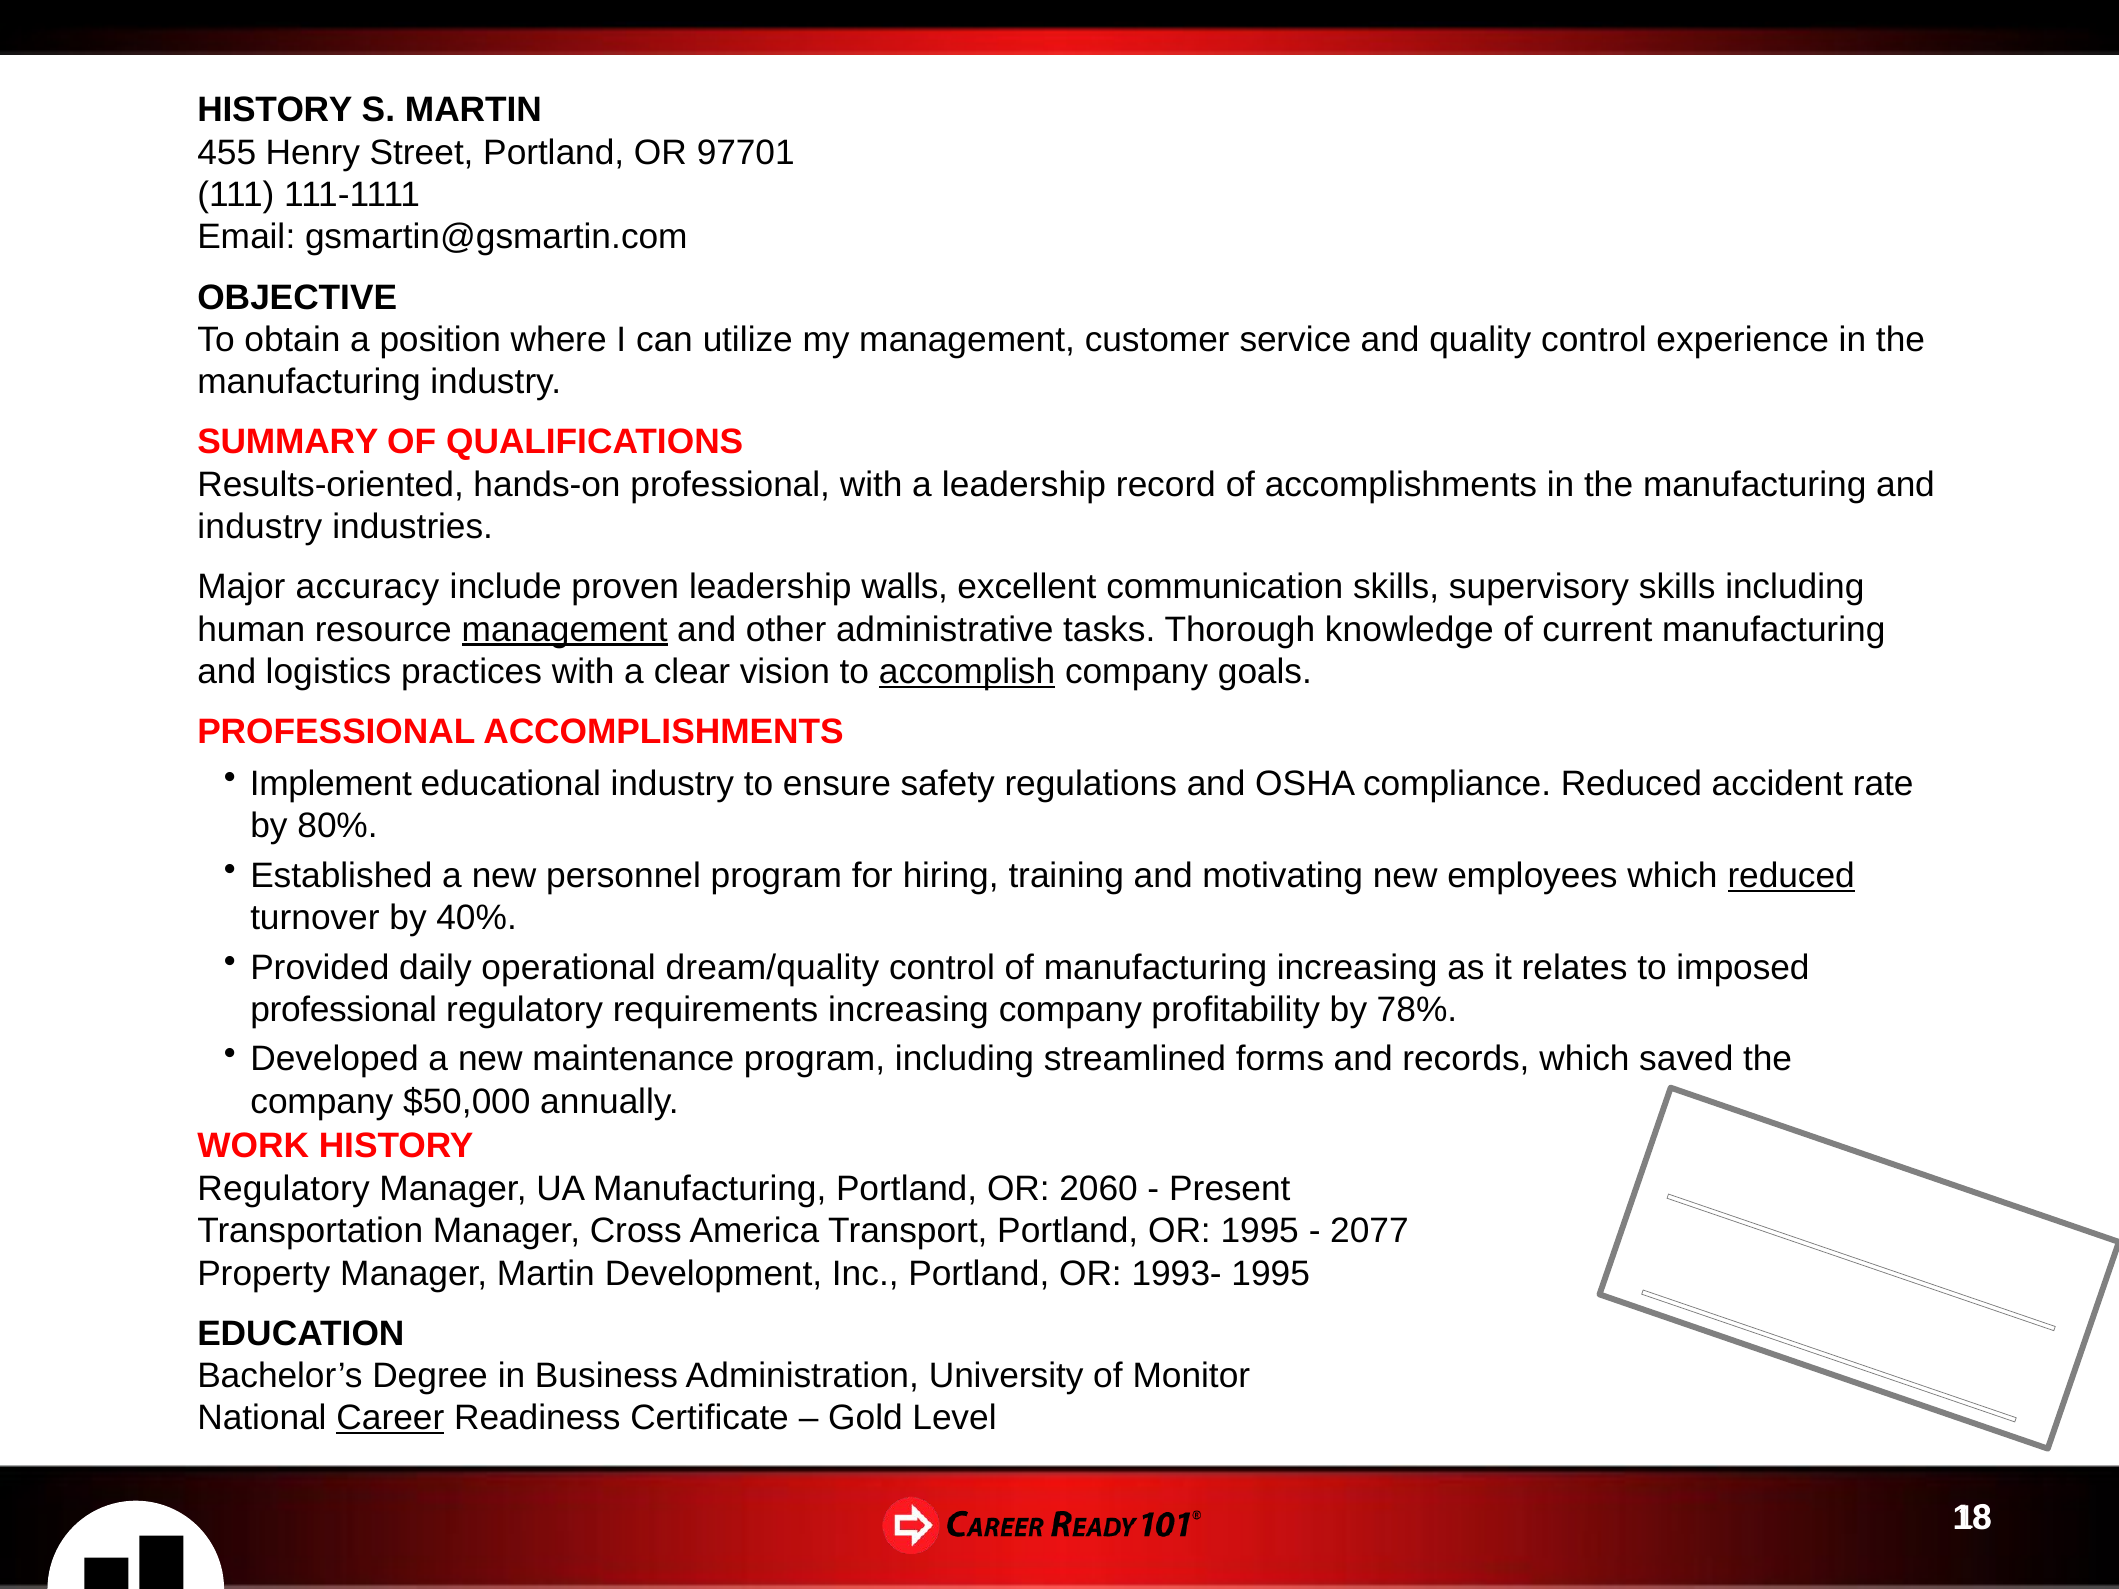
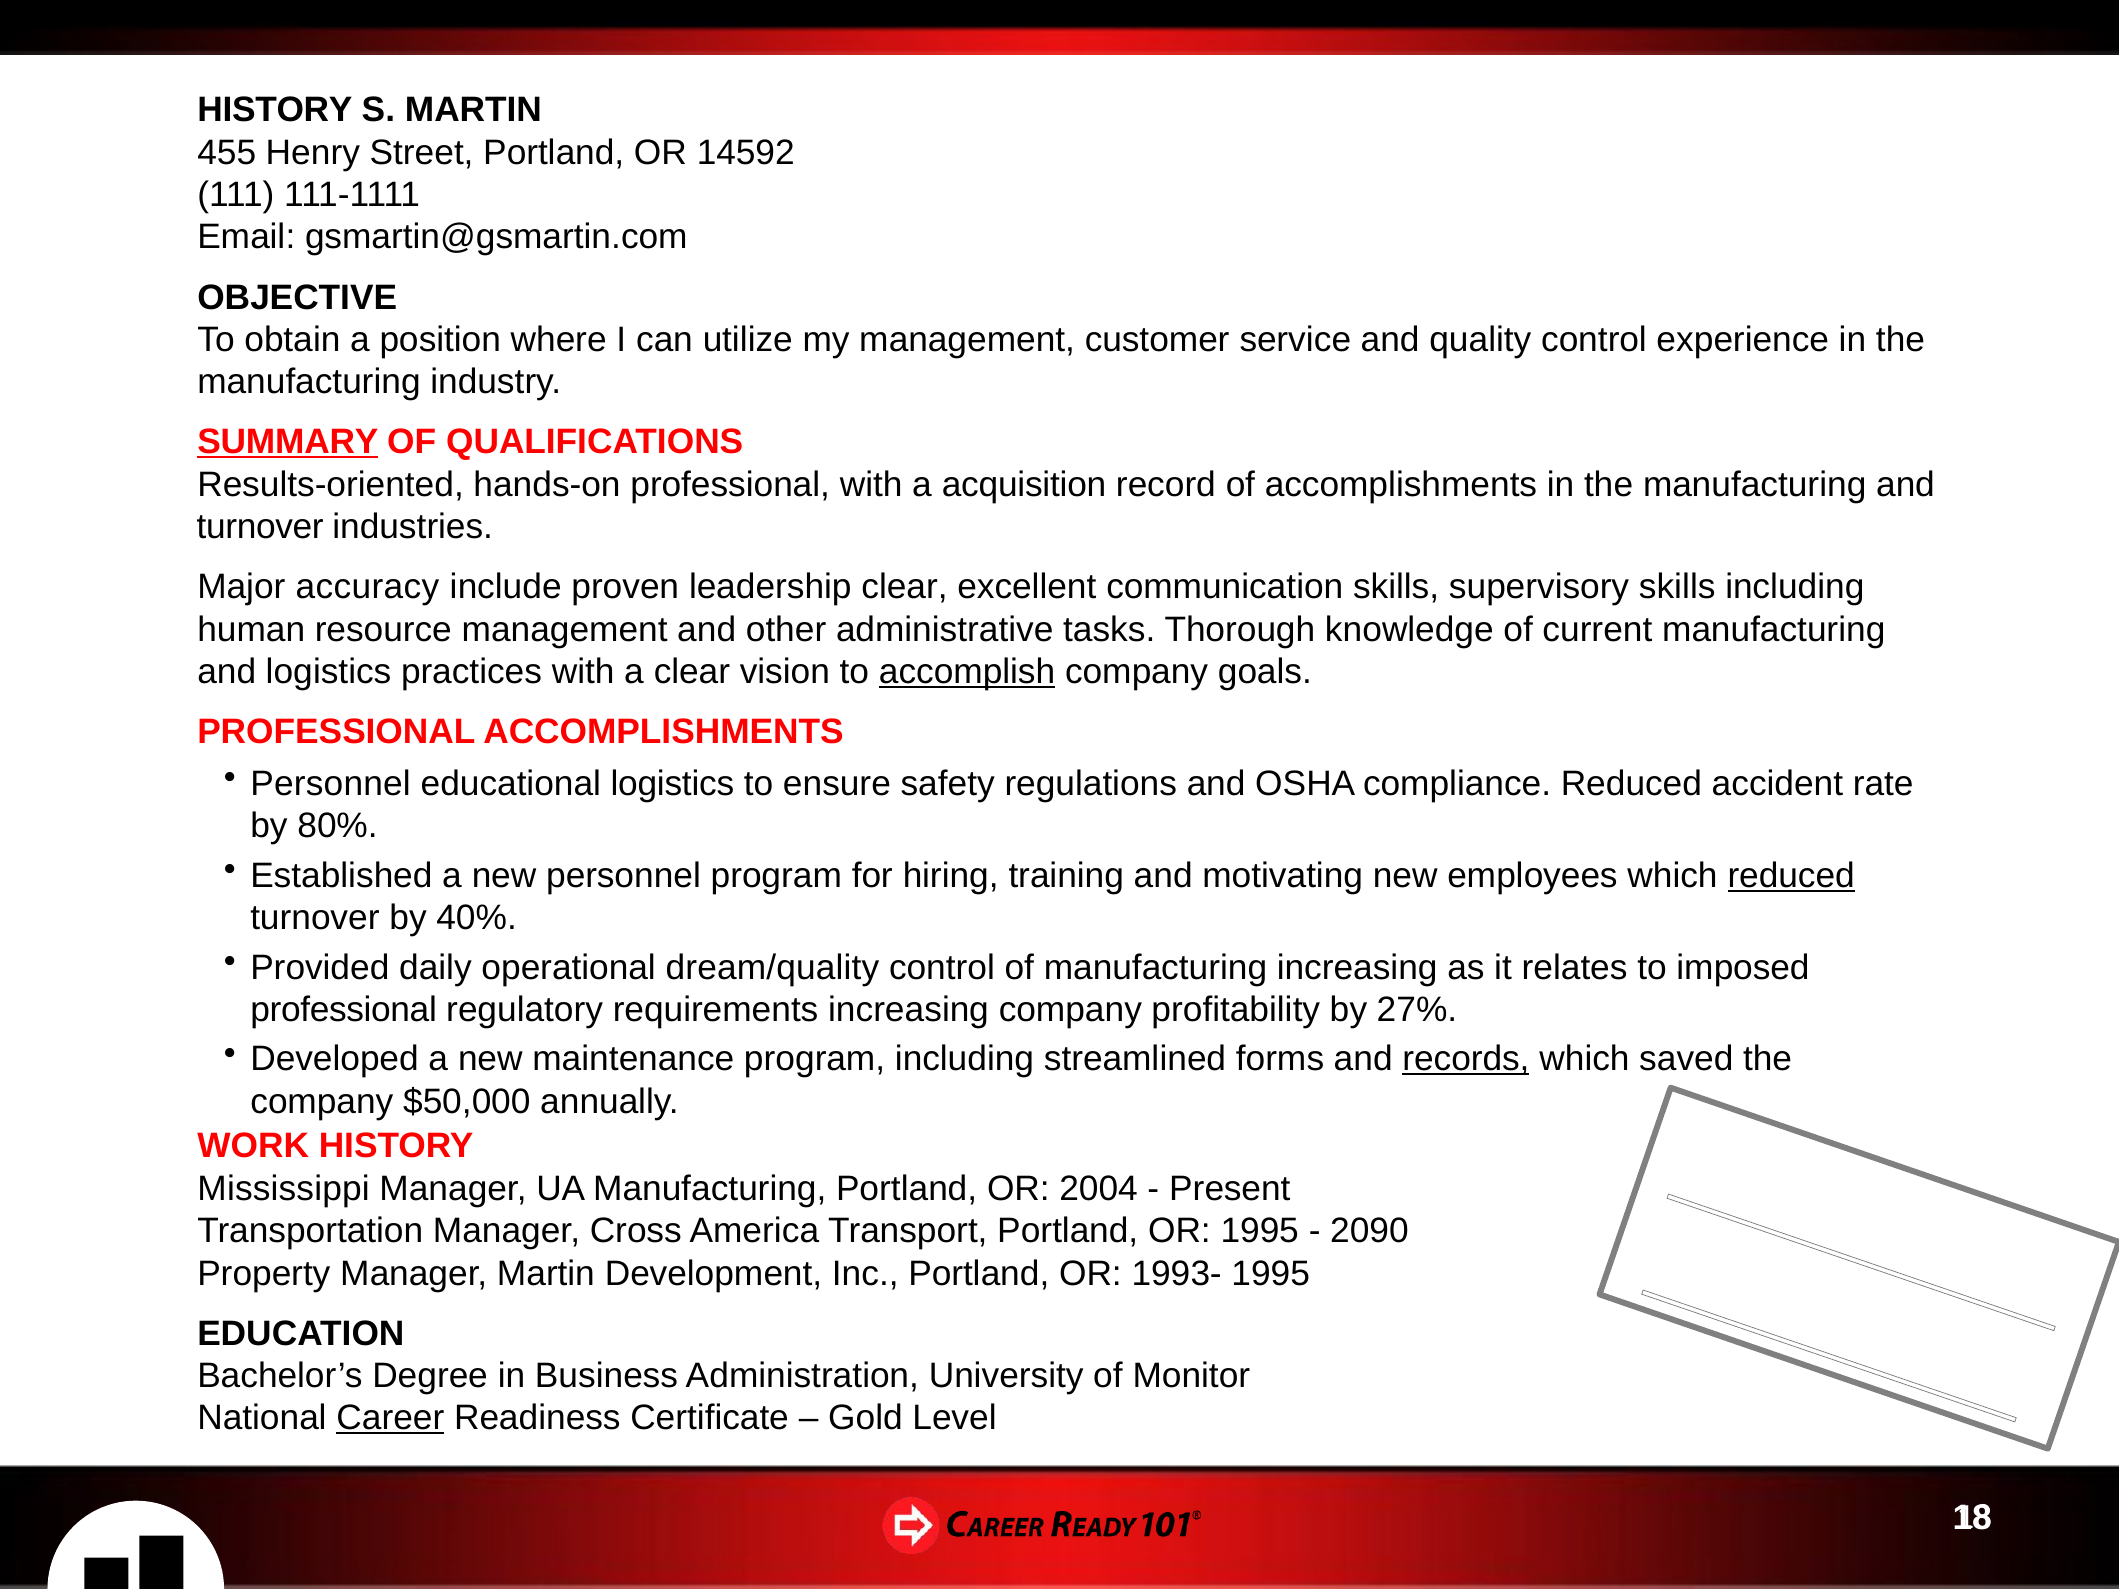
97701: 97701 -> 14592 (746, 153)
SUMMARY underline: none -> present (288, 442)
a leadership: leadership -> acquisition (1024, 485)
industry: industry -> turnover (260, 527)
leadership walls: walls -> clear (905, 587)
management underline: present -> none (565, 629)
Implement: Implement -> Personnel (331, 784)
educational industry: industry -> logistics (672, 784)
78%: 78% -> 27% (1417, 1010)
records underline: none -> present (1466, 1059)
Regulatory: Regulatory -> Mississippi (284, 1189)
2060: 2060 -> 2004 (1099, 1189)
2077: 2077 -> 2090 (1369, 1231)
